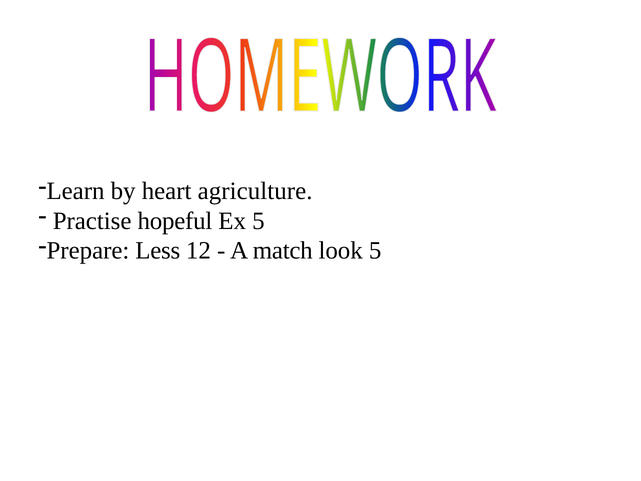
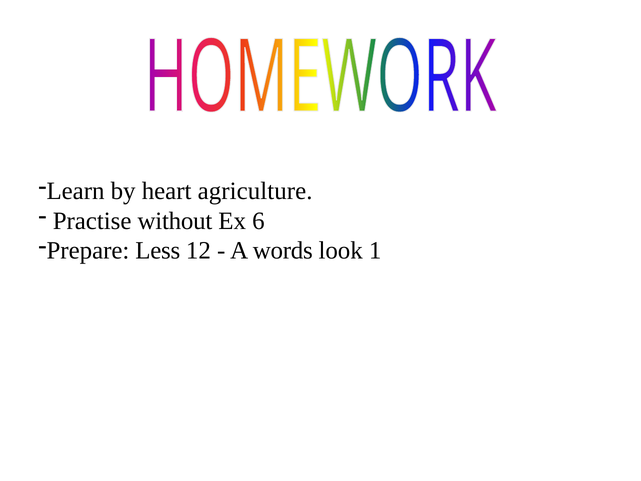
hopeful: hopeful -> without (175, 221)
Ex 5: 5 -> 6 (258, 221)
match: match -> words (283, 251)
look 5: 5 -> 1 (375, 251)
